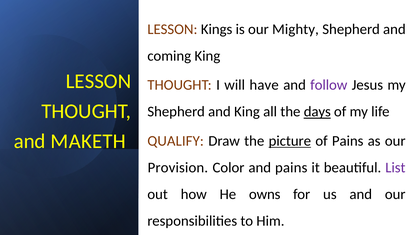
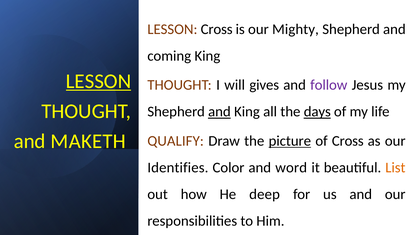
LESSON Kings: Kings -> Cross (217, 29)
LESSON underline: none -> present (99, 81)
have: have -> gives (264, 85)
and underline: none -> present (219, 112)
of Pains: Pains -> Cross (348, 141)
Provision: Provision -> Identifies (178, 168)
and pains: pains -> word (291, 168)
List colour: purple -> orange (395, 168)
owns: owns -> deep (265, 194)
